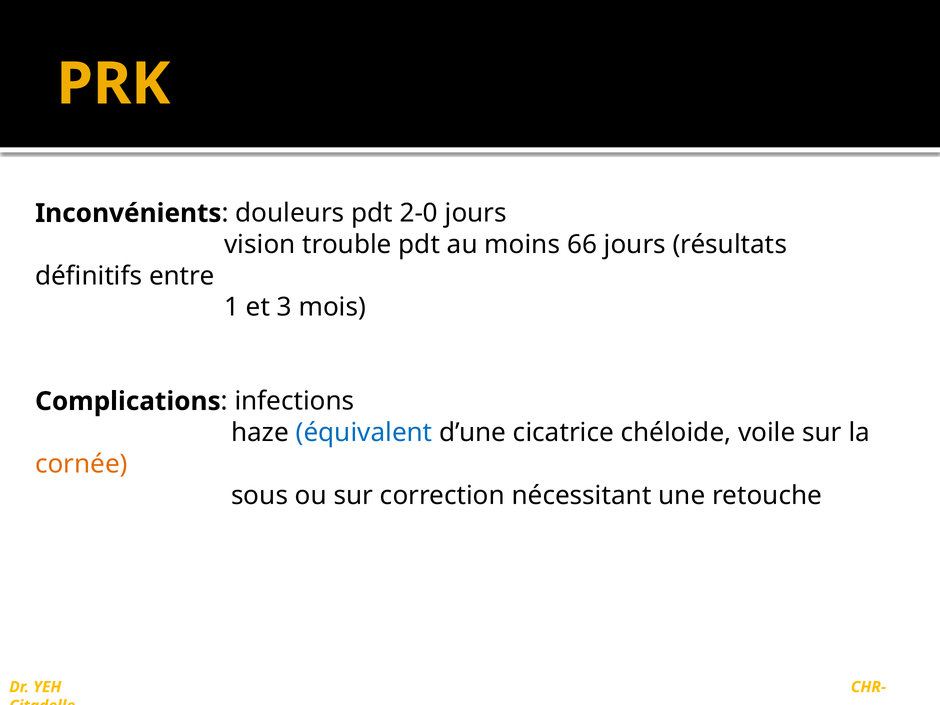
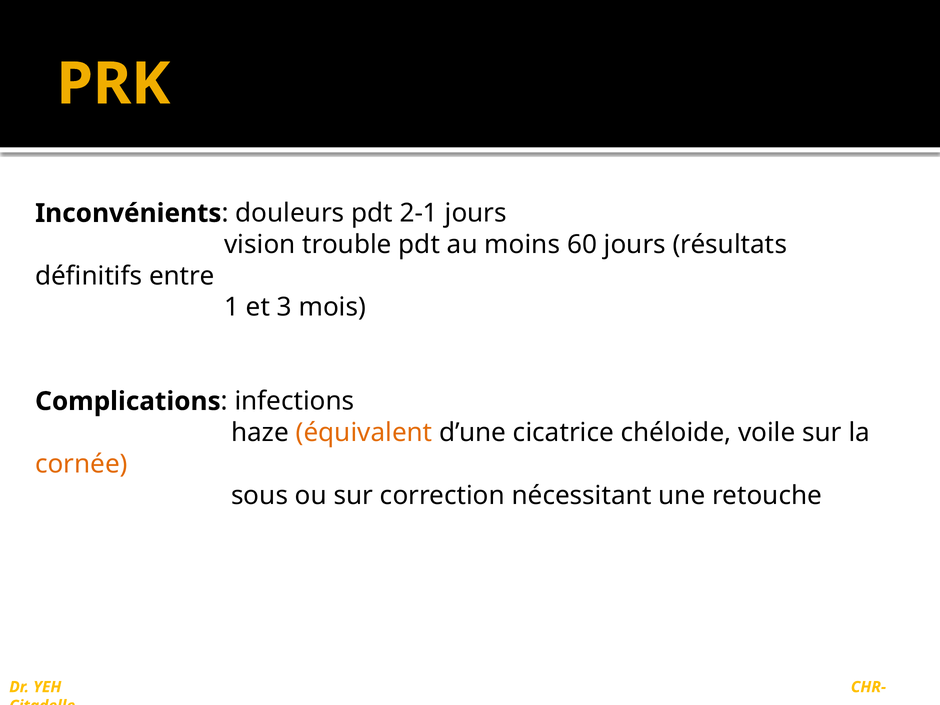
2-0: 2-0 -> 2-1 (419, 213)
66: 66 -> 60 (582, 245)
équivalent colour: blue -> orange (364, 433)
